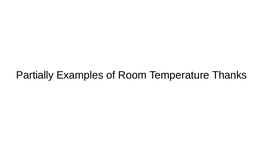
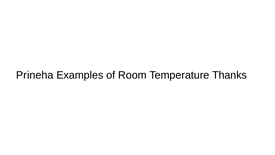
Partially: Partially -> Prineha (35, 75)
